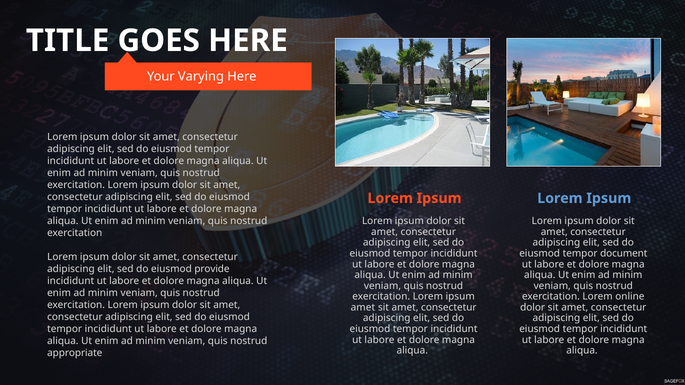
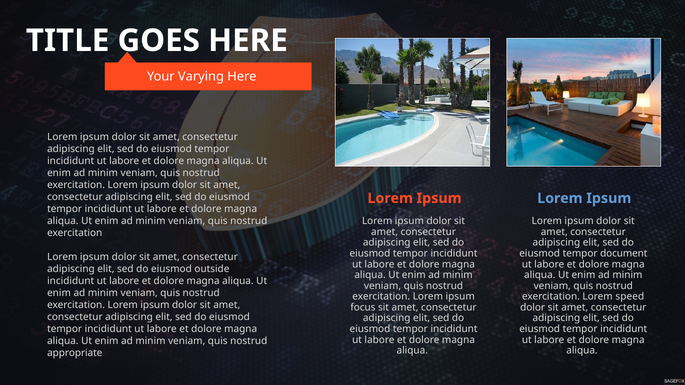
provide: provide -> outside (212, 269)
online: online -> speed (630, 297)
amet: amet -> focus (363, 308)
